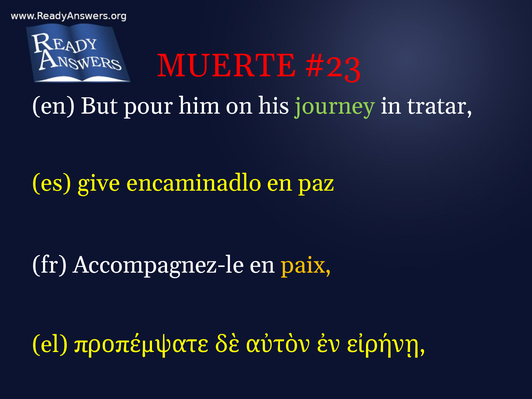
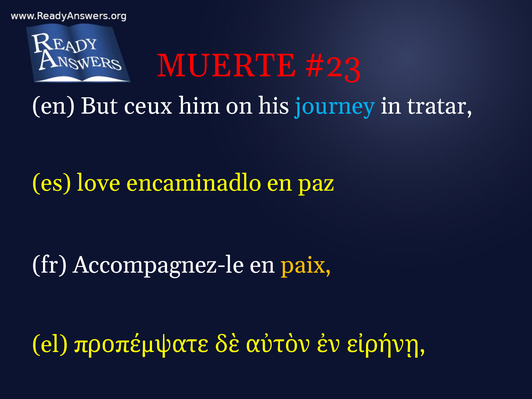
pour: pour -> ceux (148, 106)
journey colour: light green -> light blue (335, 106)
give: give -> love (99, 183)
